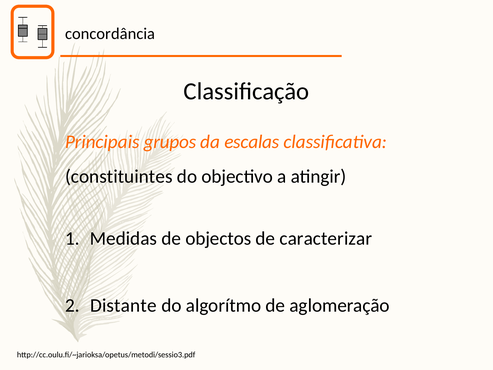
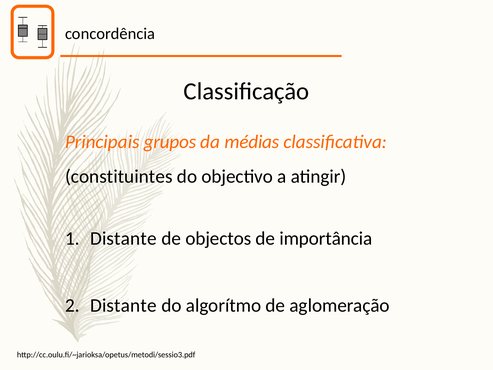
concordância: concordância -> concordência (110, 34)
escalas: escalas -> médias (252, 142)
Medidas: Medidas -> Distante (123, 238)
caracterizar: caracterizar -> importância (326, 238)
